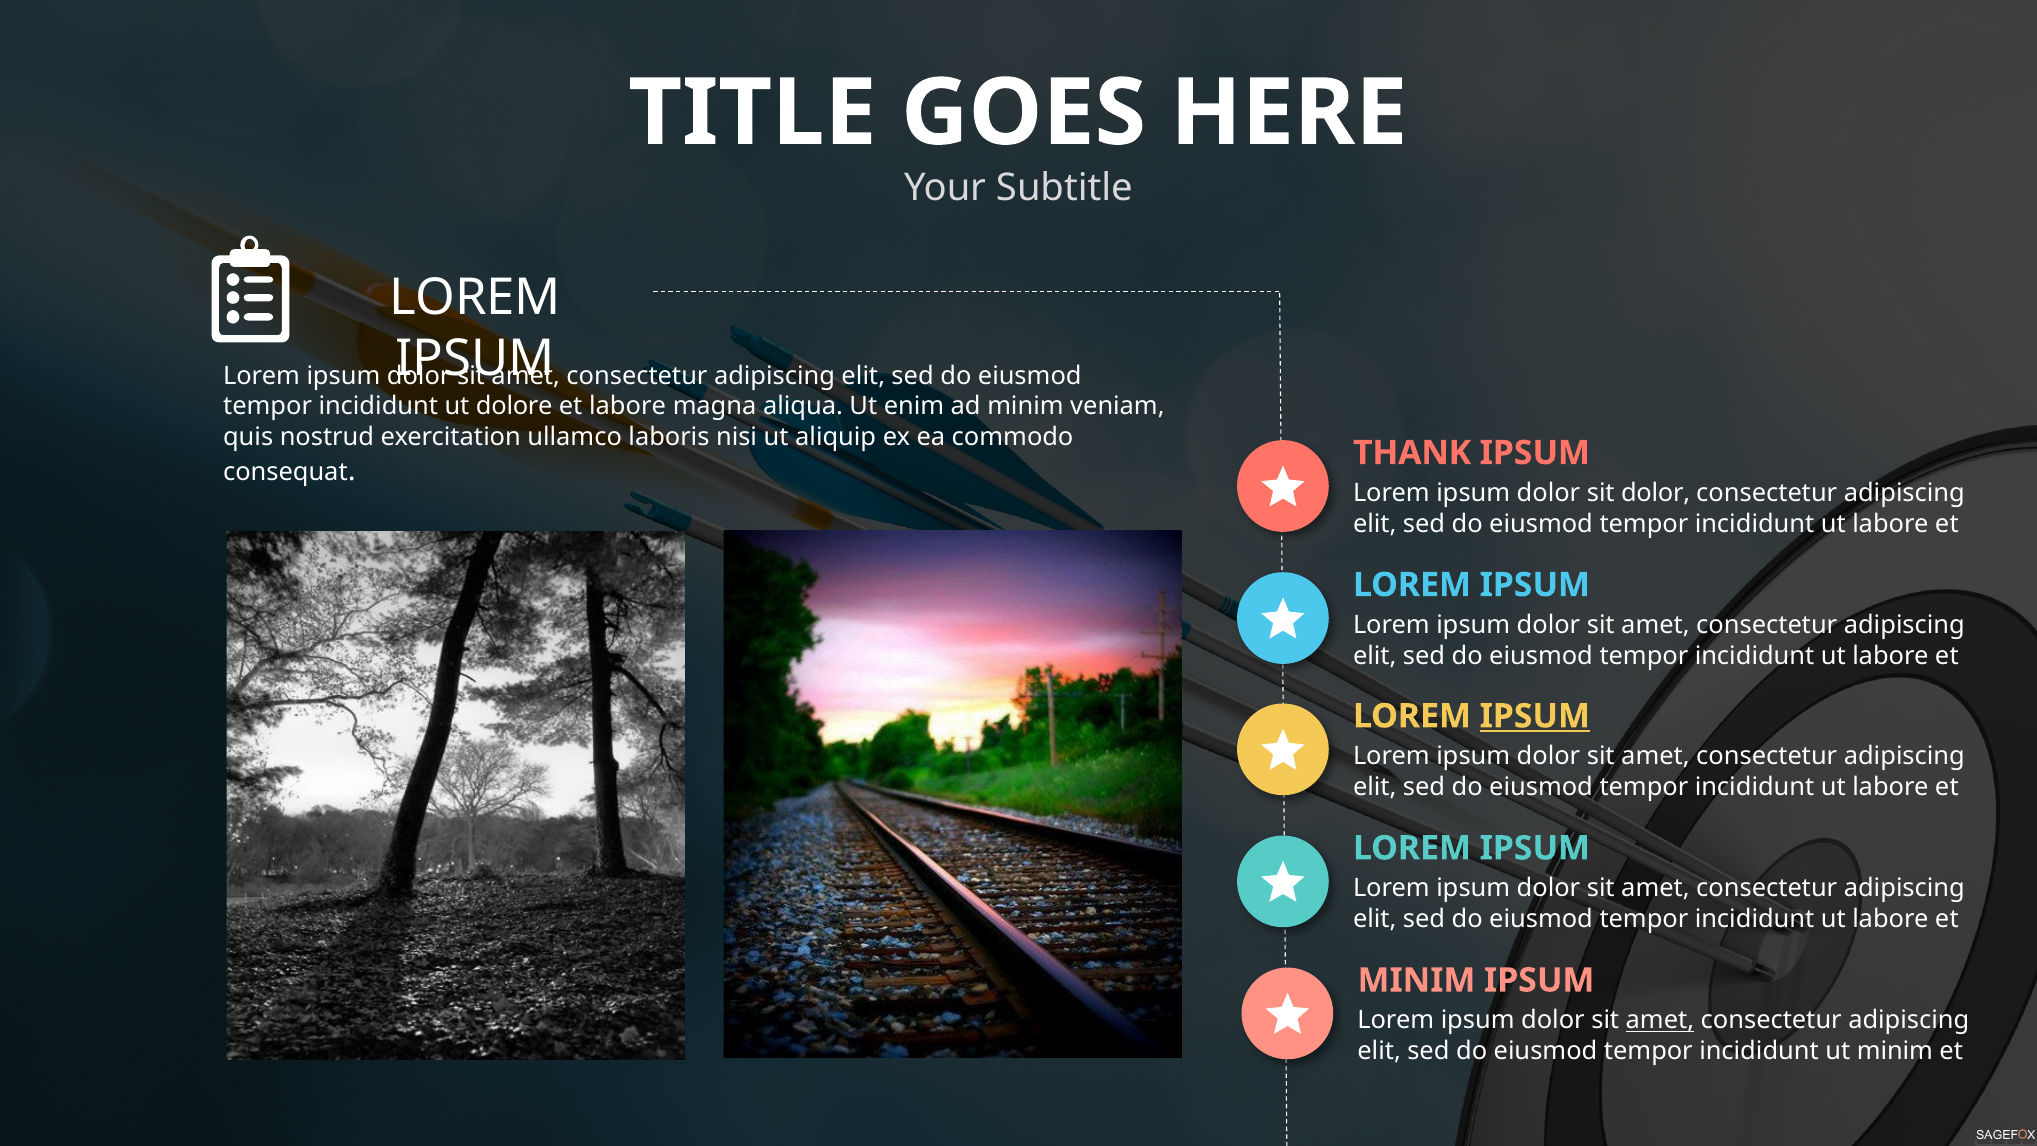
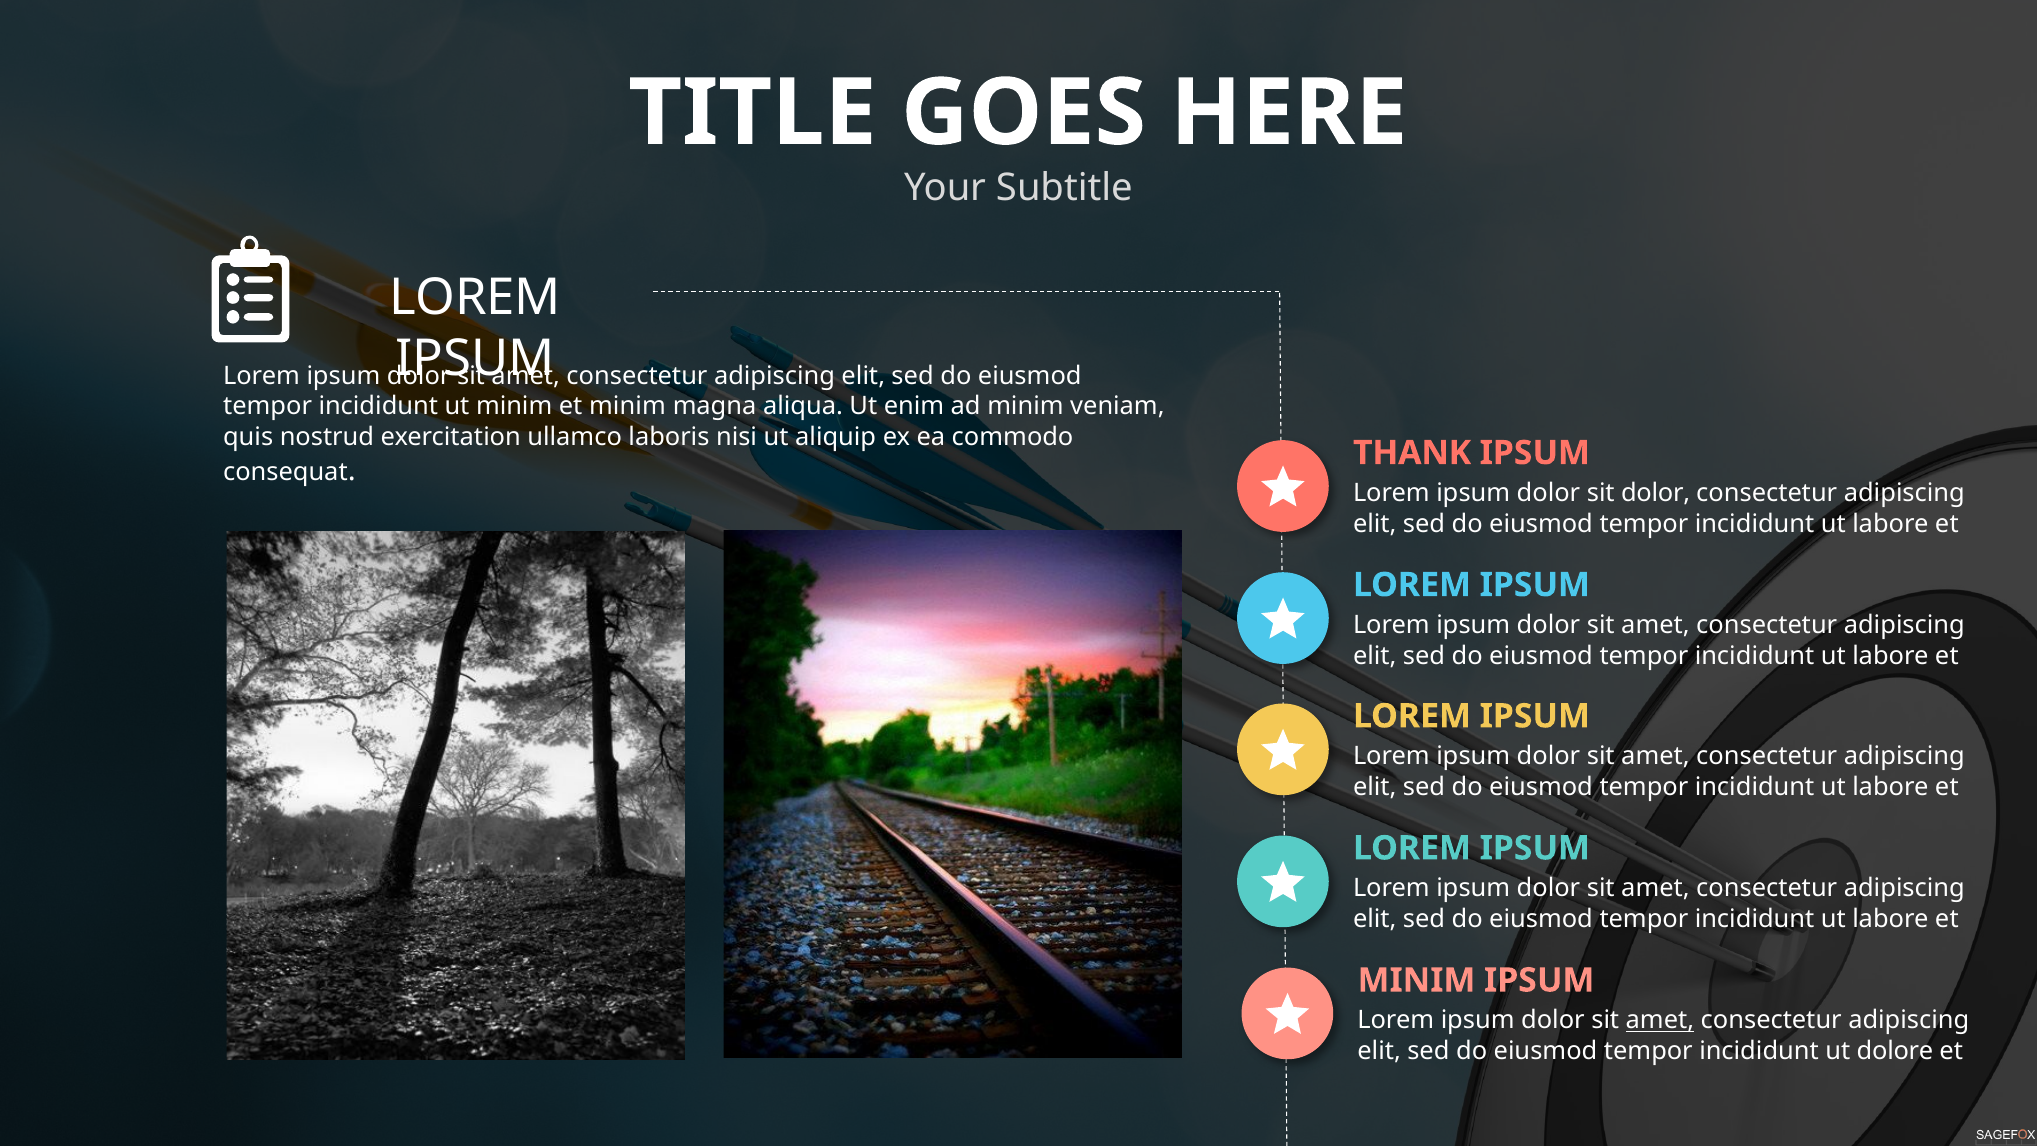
ut dolore: dolore -> minim (514, 406)
labore: labore -> minim (627, 406)
IPSUM underline: present -> none (1535, 716)
ut minim: minim -> dolore (1895, 1051)
